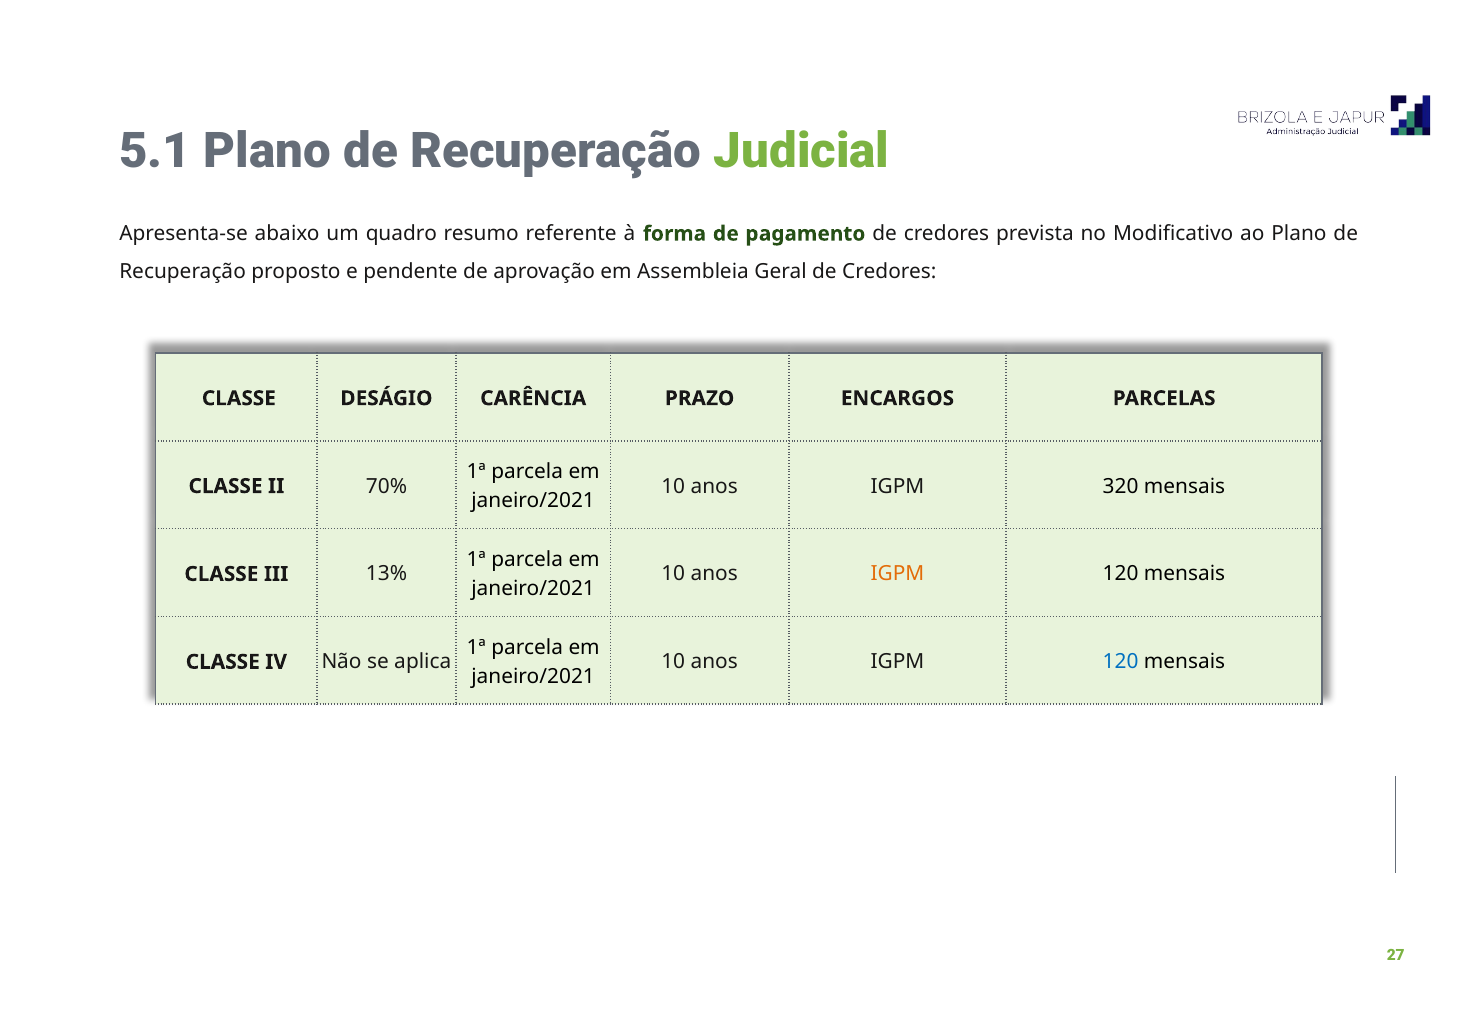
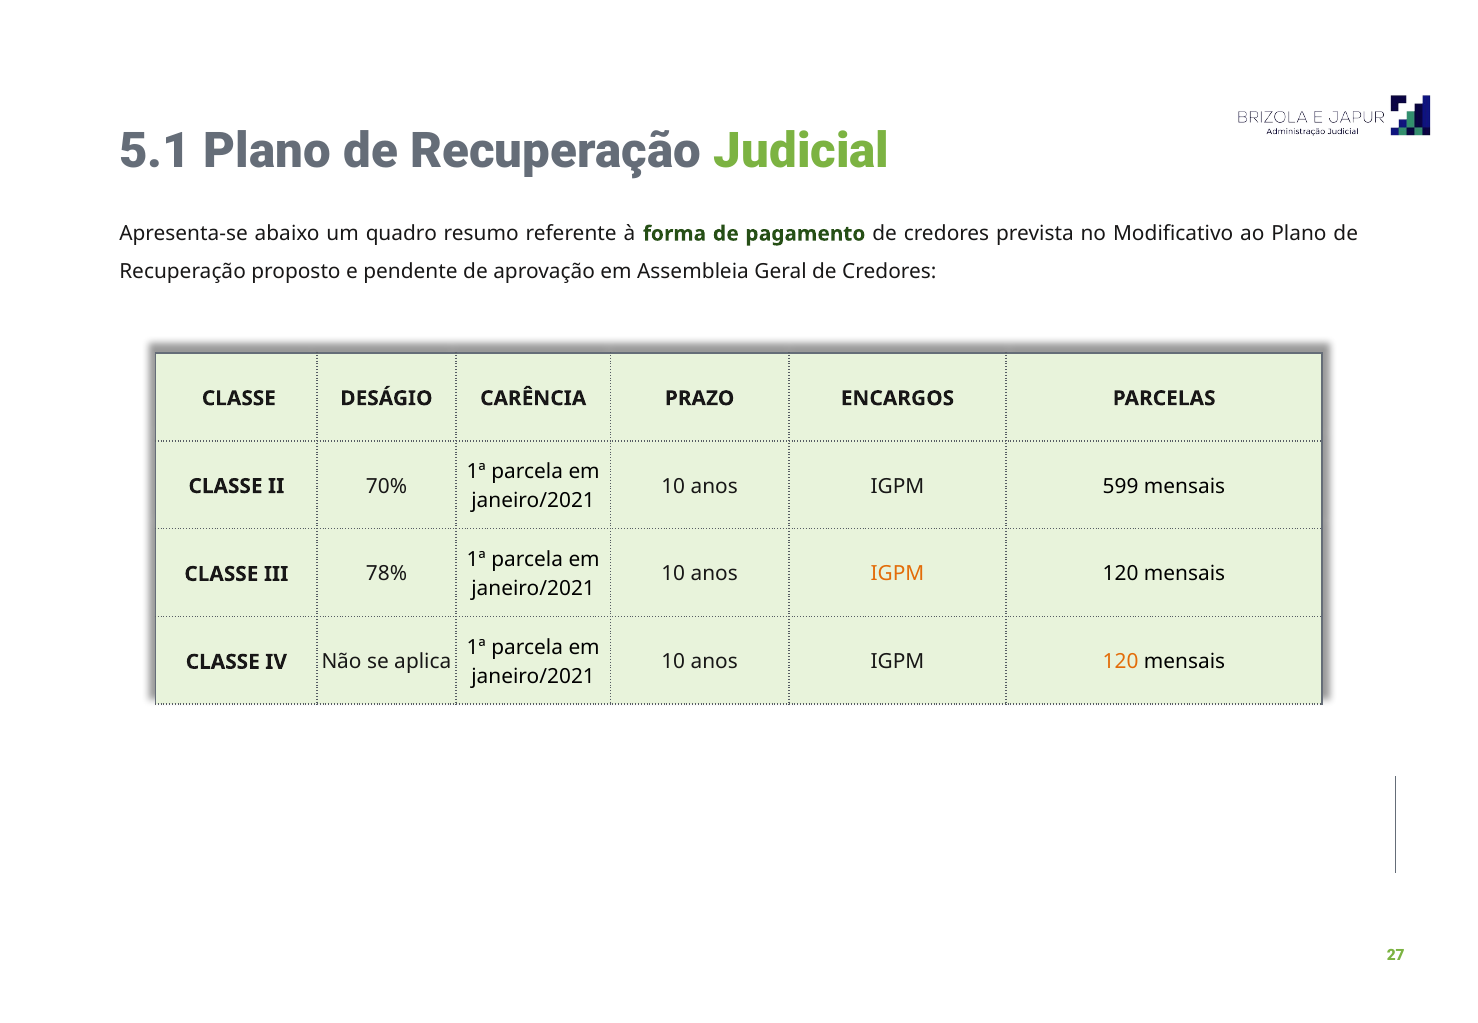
320: 320 -> 599 (1121, 486)
13%: 13% -> 78% (387, 574)
120 colour: blue -> orange (1121, 662)
